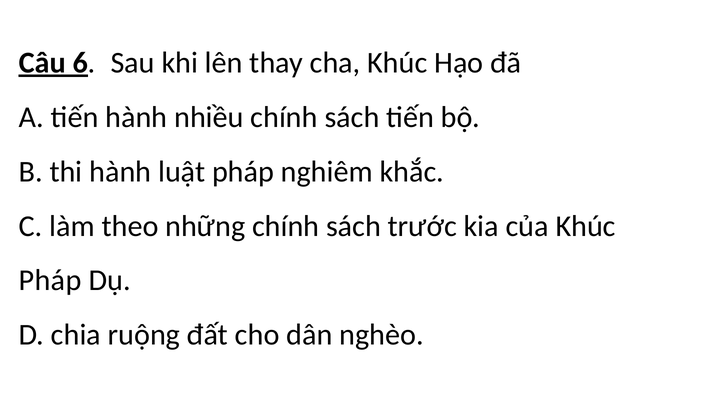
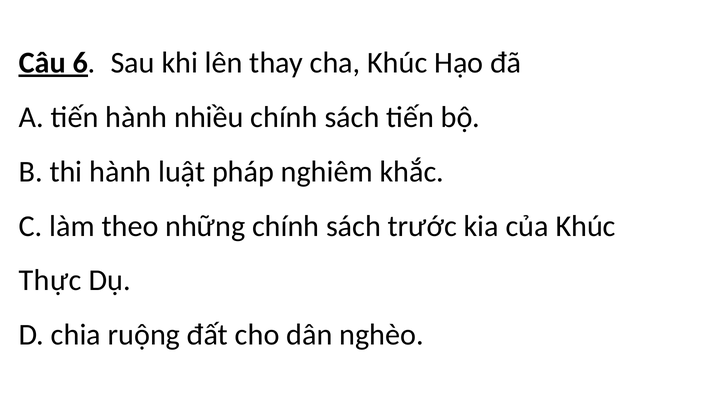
Pháp: Pháp -> Thực (50, 280)
